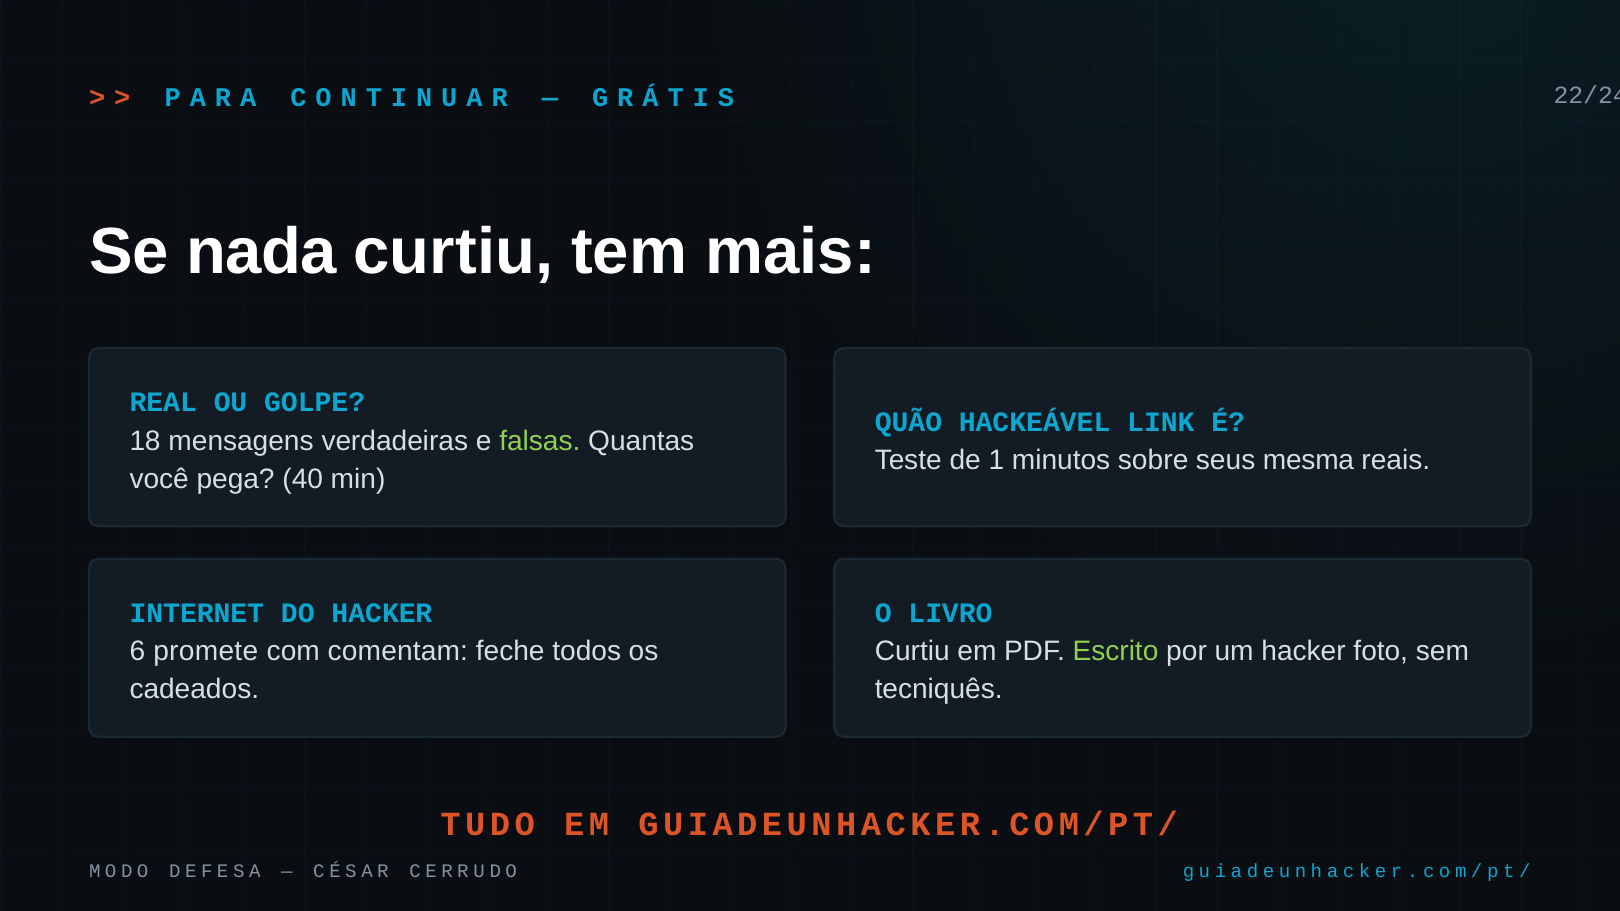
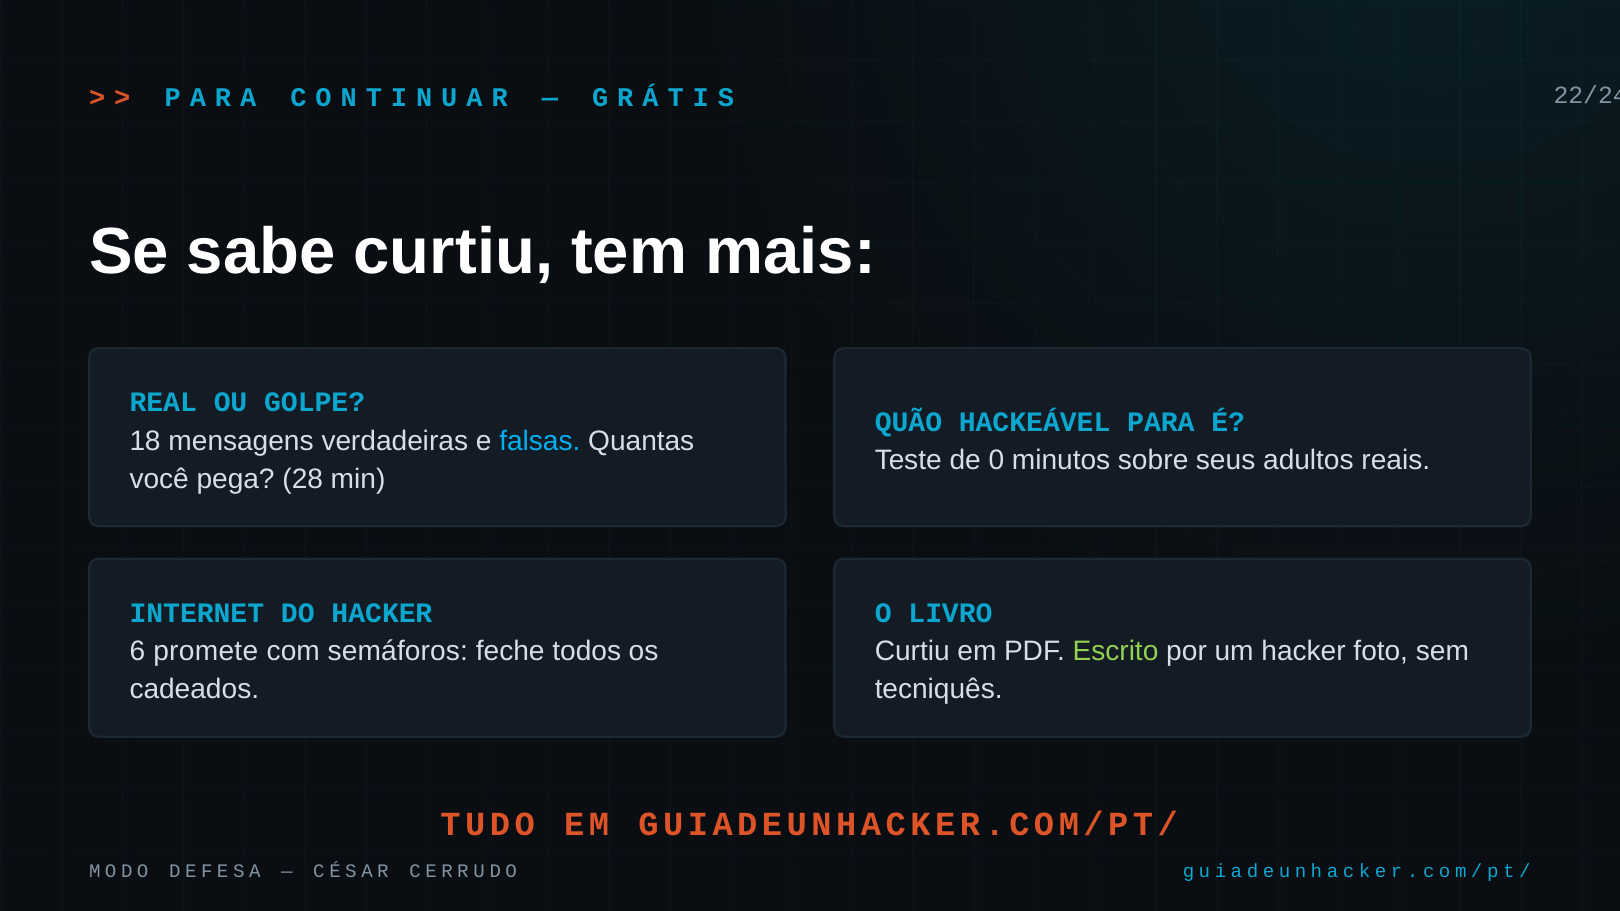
nada: nada -> sabe (261, 252)
LINK: LINK -> PARA (1161, 422)
falsas colour: light green -> light blue (540, 441)
1: 1 -> 0 (996, 460)
mesma: mesma -> adultos (1308, 460)
40: 40 -> 28 (303, 479)
comentam: comentam -> semáforos (398, 652)
